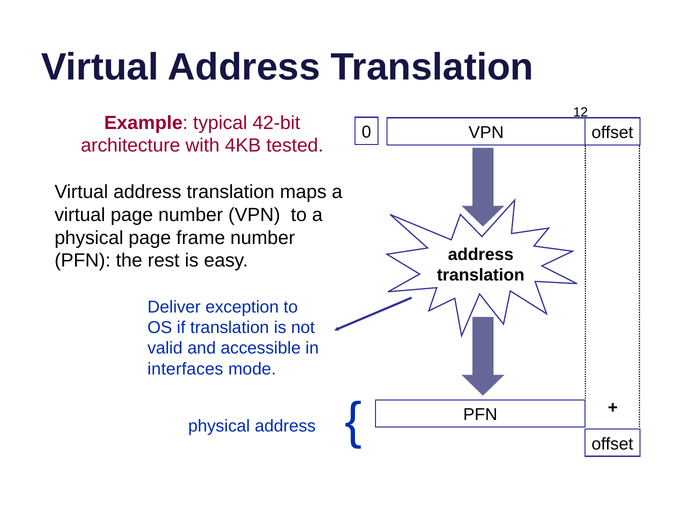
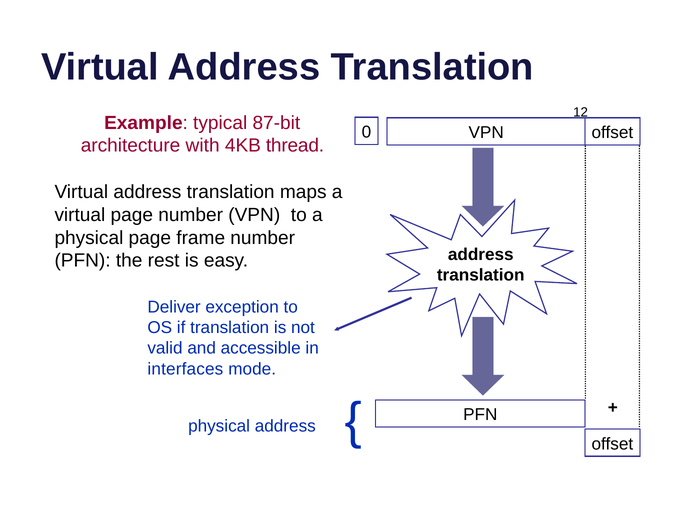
42-bit: 42-bit -> 87-bit (276, 123)
tested: tested -> thread (295, 146)
